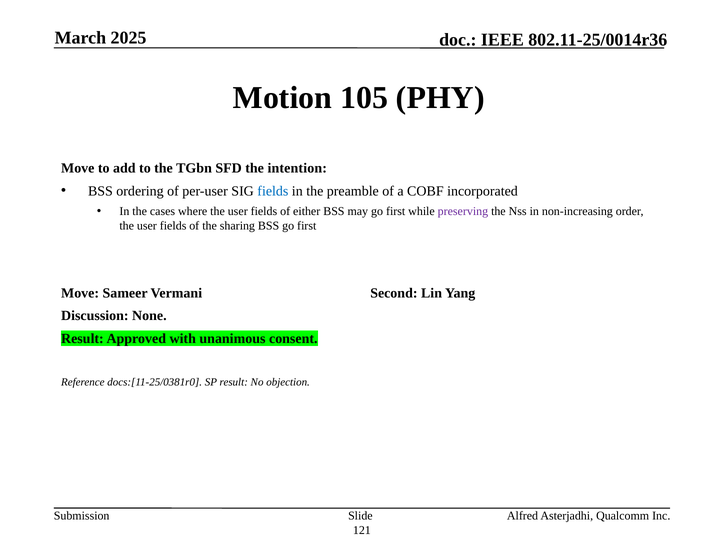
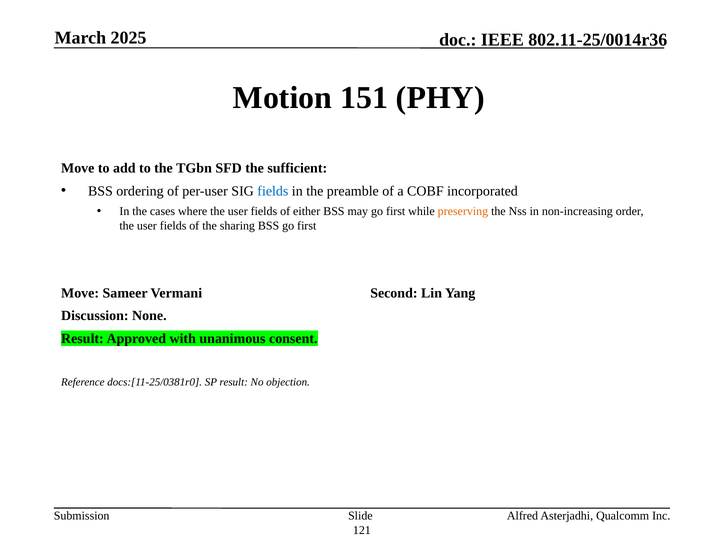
105: 105 -> 151 (364, 98)
intention: intention -> sufficient (297, 169)
preserving colour: purple -> orange (463, 212)
